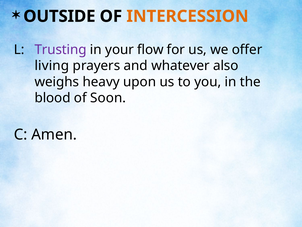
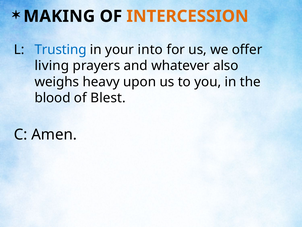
OUTSIDE: OUTSIDE -> MAKING (59, 16)
Trusting colour: purple -> blue (61, 50)
flow: flow -> into (150, 50)
Soon: Soon -> Blest (108, 98)
